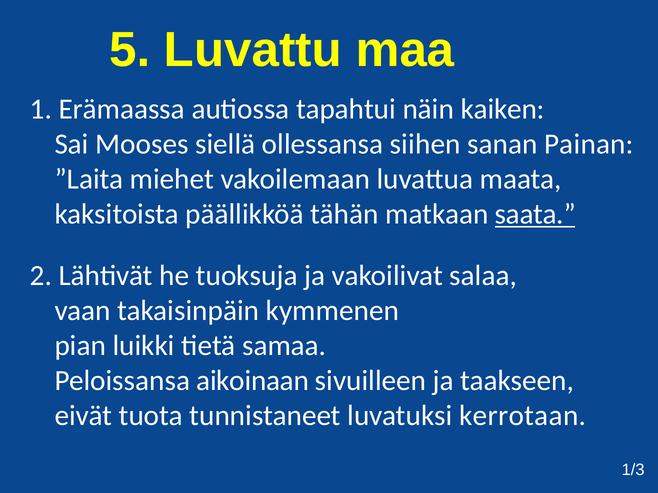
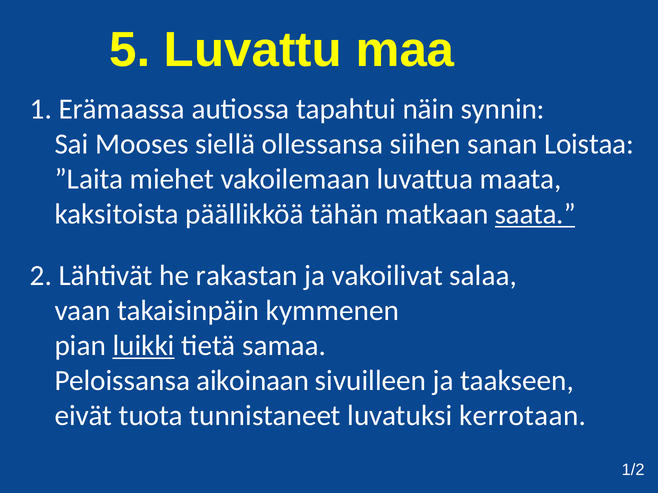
kaiken: kaiken -> synnin (503, 109)
Painan: Painan -> Loistaa (589, 144)
tuoksuja: tuoksuja -> rakastan (247, 276)
luikki underline: none -> present (144, 346)
1/3: 1/3 -> 1/2 (633, 470)
